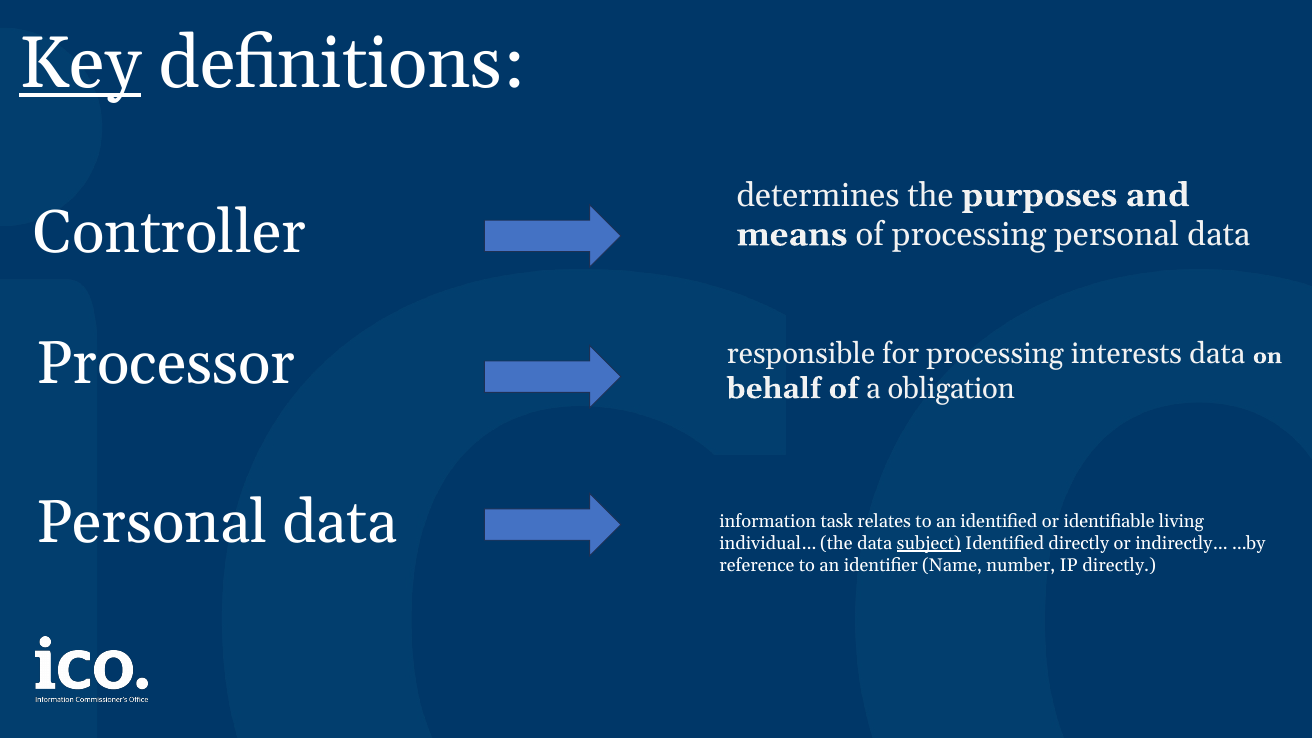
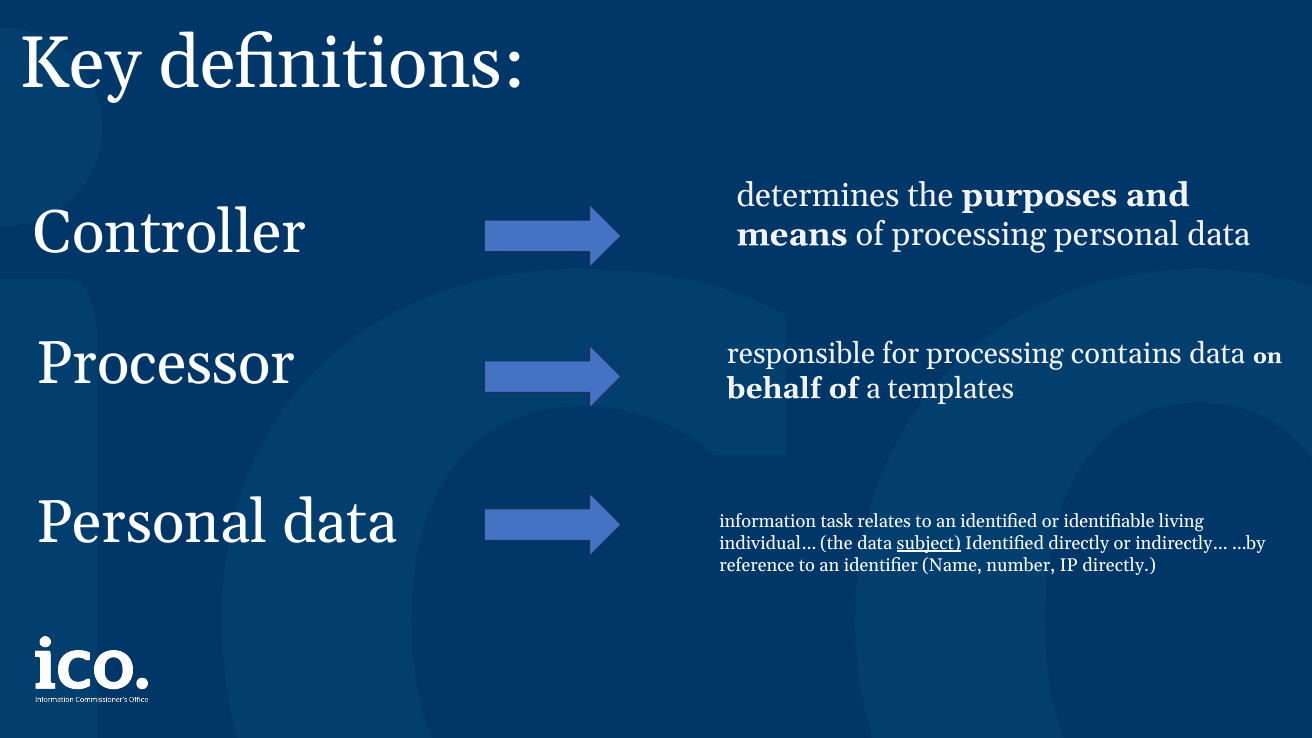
Key underline: present -> none (80, 64)
interests: interests -> contains (1126, 354)
obligation: obligation -> templates (951, 388)
